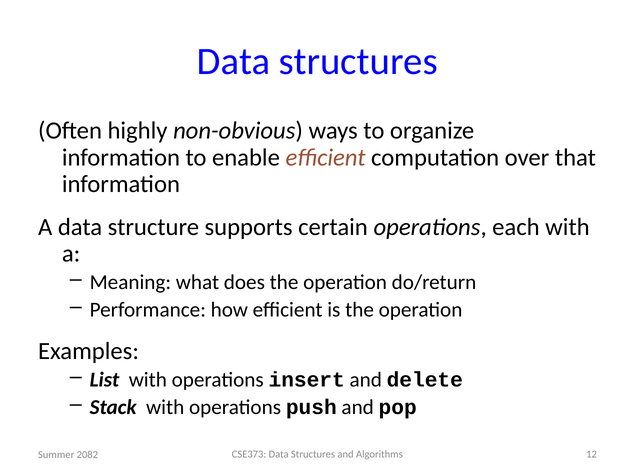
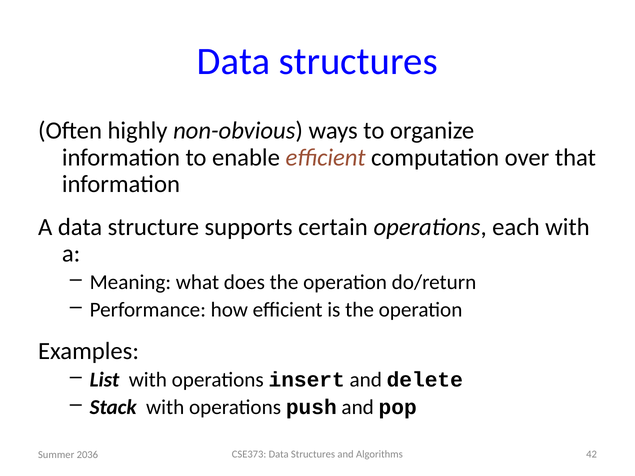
12: 12 -> 42 (592, 455)
2082: 2082 -> 2036 (87, 455)
